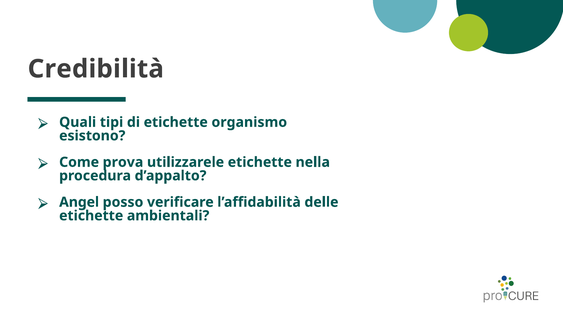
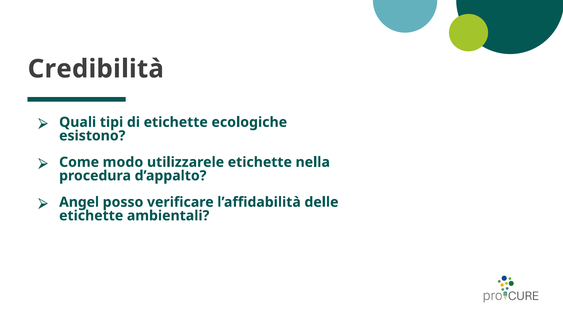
organismo: organismo -> ecologiche (249, 122)
prova: prova -> modo (123, 162)
